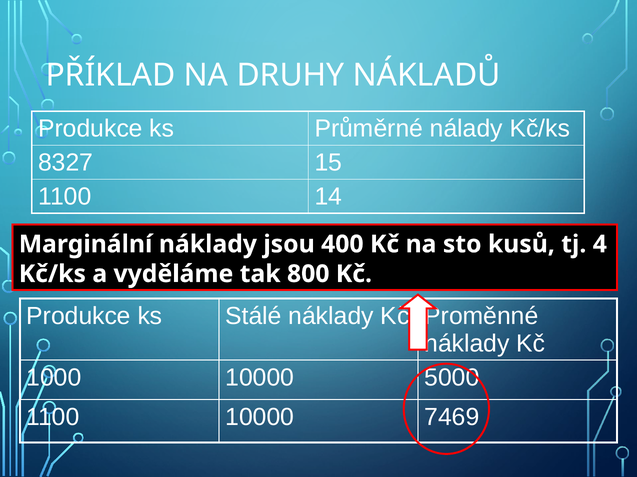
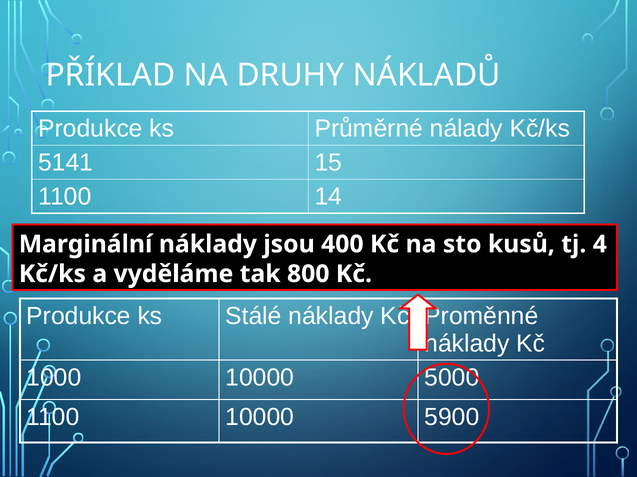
8327: 8327 -> 5141 (66, 163)
7469: 7469 -> 5900 (452, 418)
